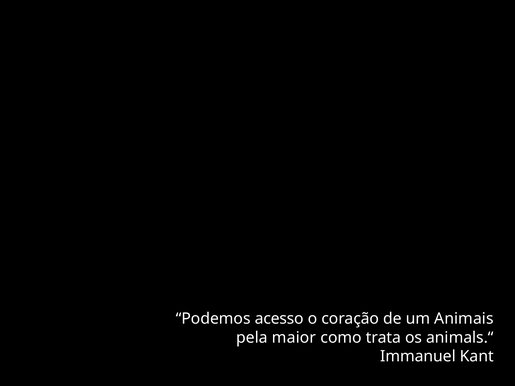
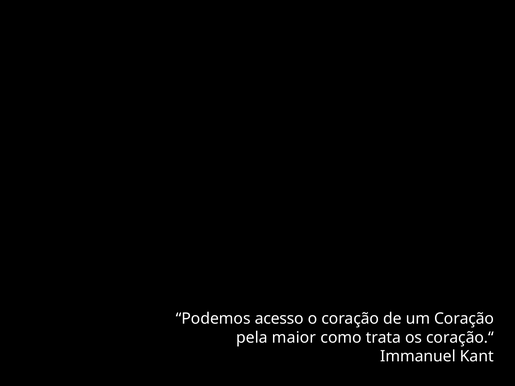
um Animais: Animais -> Coração (464, 319)
animals.“: animals.“ -> coração.“ (460, 338)
